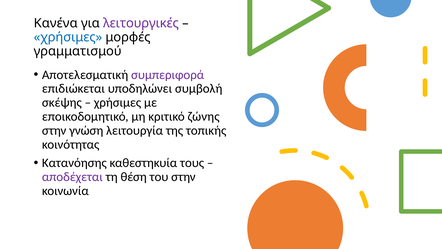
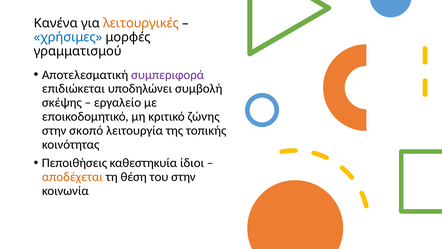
λειτουργικές colour: purple -> orange (141, 23)
χρήσιμες: χρήσιμες -> εργαλείο (118, 103)
γνώση: γνώση -> σκοπό (86, 130)
Κατανόησης: Κατανόησης -> Πεποιθήσεις (74, 163)
τους: τους -> ίδιοι (192, 163)
αποδέχεται colour: purple -> orange (72, 177)
